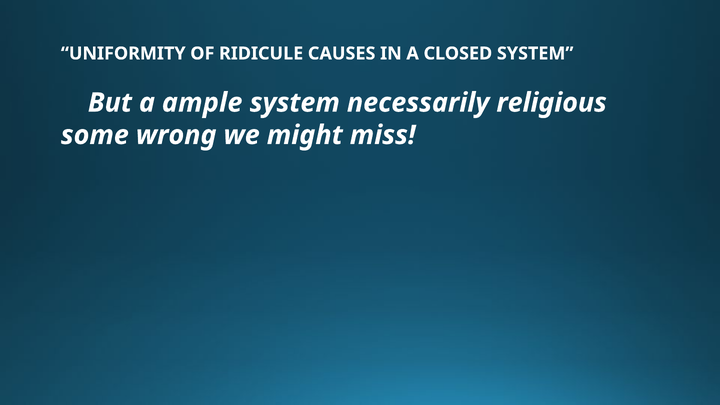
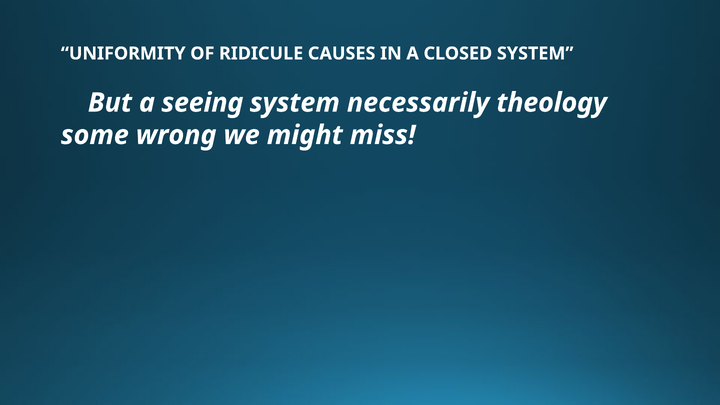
ample: ample -> seeing (202, 103)
religious: religious -> theology (552, 103)
